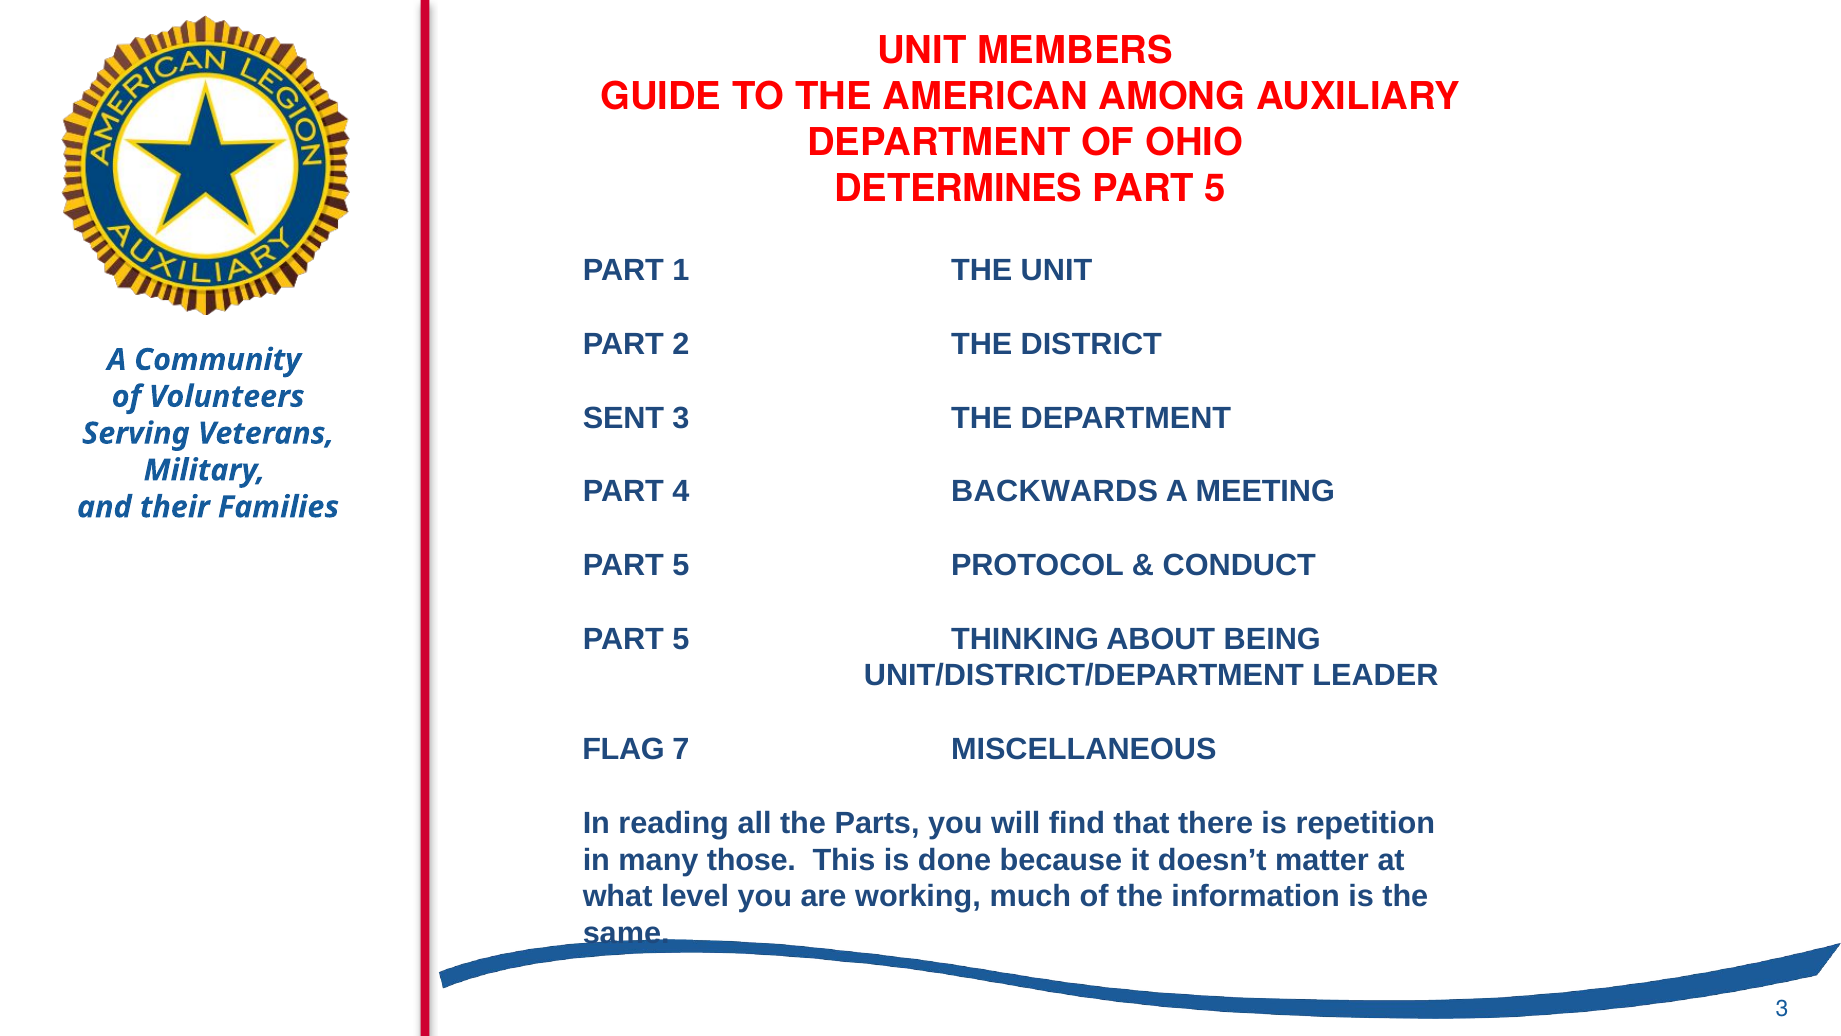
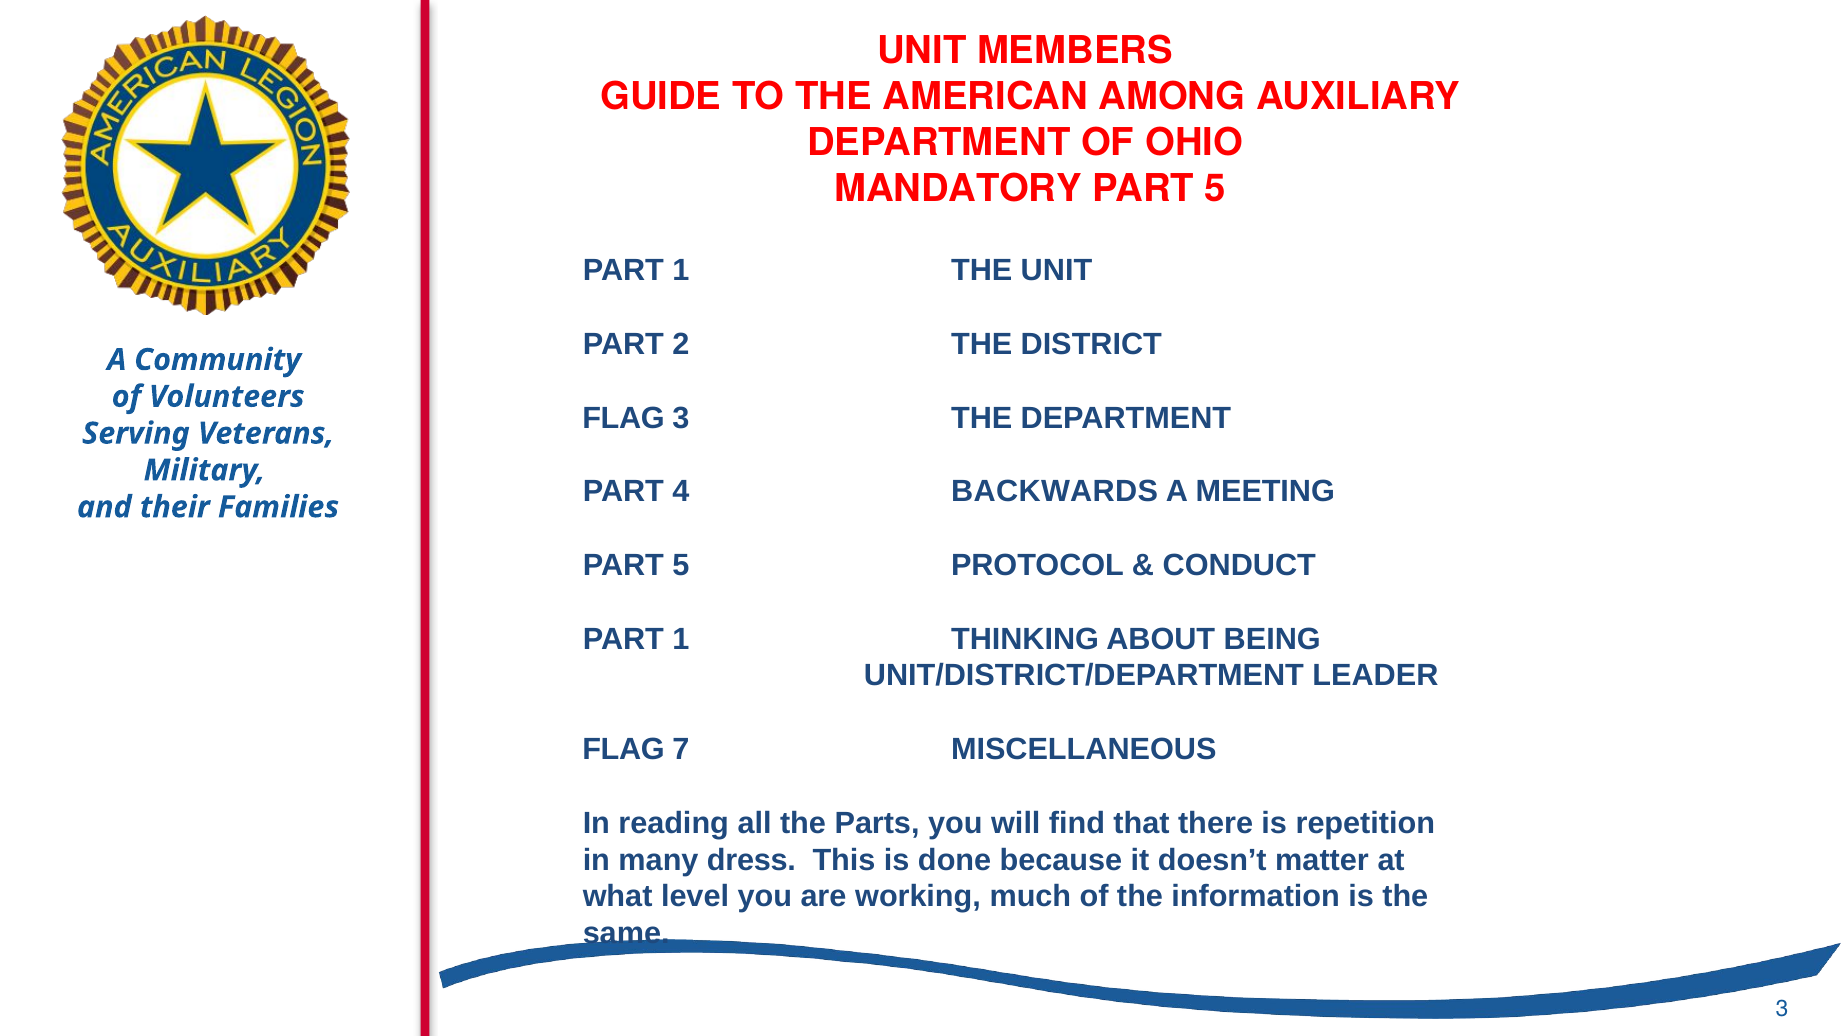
DETERMINES: DETERMINES -> MANDATORY (958, 189)
SENT: SENT -> FLAG (623, 418)
5: 5 -> 1 (681, 639)
those: those -> dress (751, 860)
